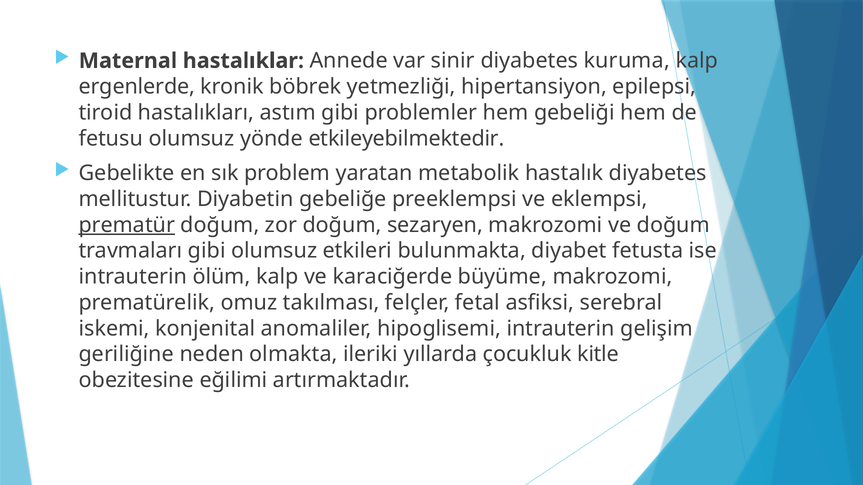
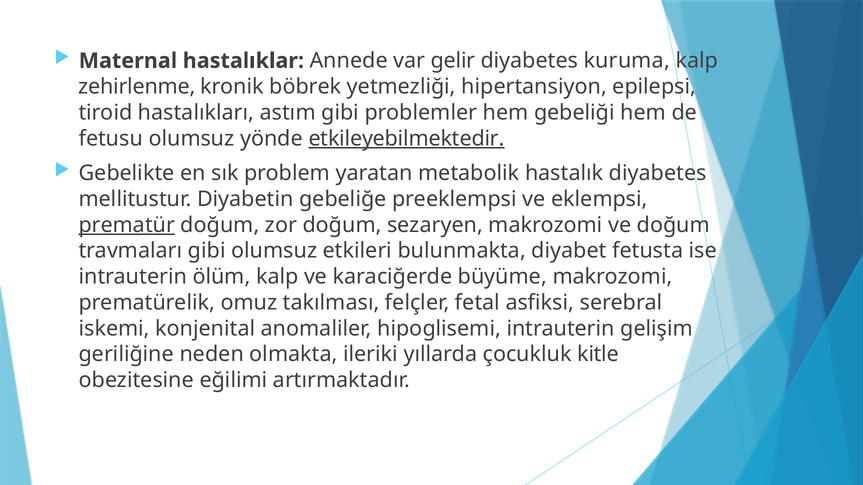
sinir: sinir -> gelir (453, 61)
ergenlerde: ergenlerde -> zehirlenme (137, 87)
etkileyebilmektedir underline: none -> present (406, 139)
